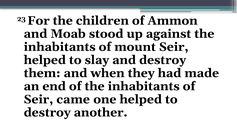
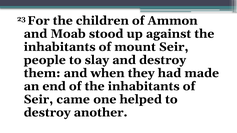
helped: helped -> people (45, 60)
